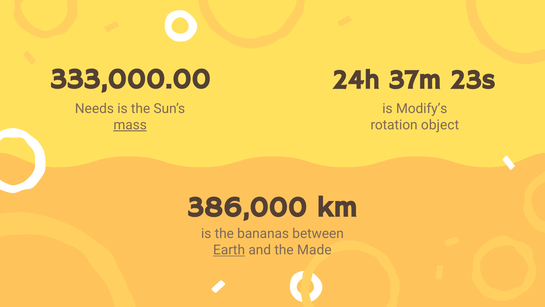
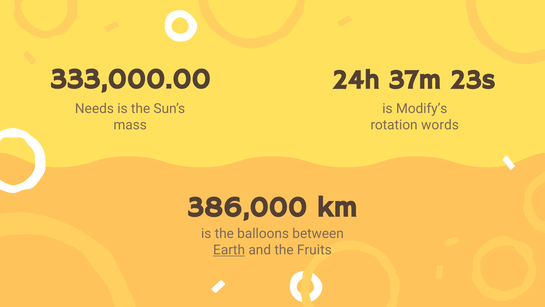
mass underline: present -> none (130, 125)
object: object -> words (440, 125)
bananas: bananas -> balloons (263, 233)
Made: Made -> Fruits (314, 250)
